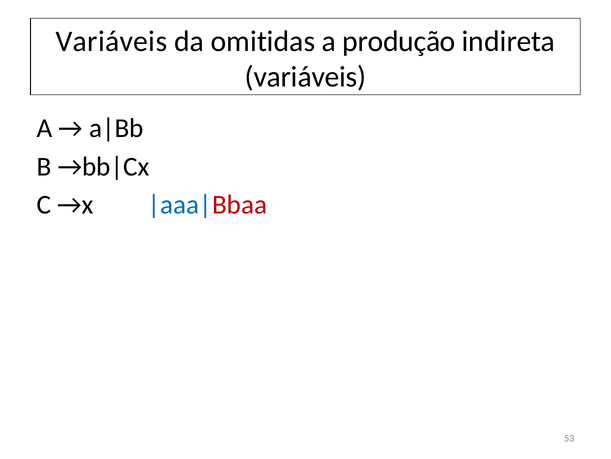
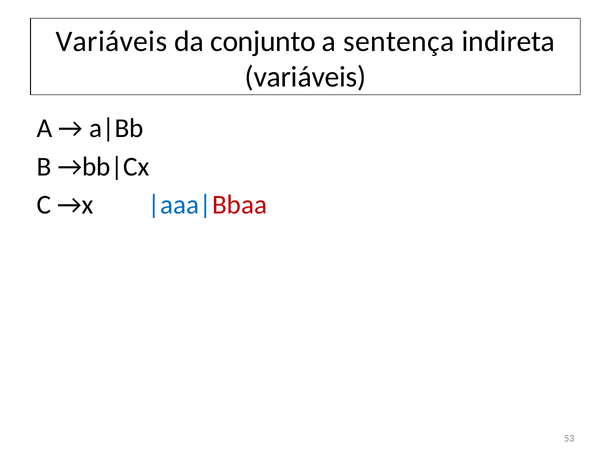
omitidas: omitidas -> conjunto (263, 41)
produção: produção -> sentença (399, 41)
